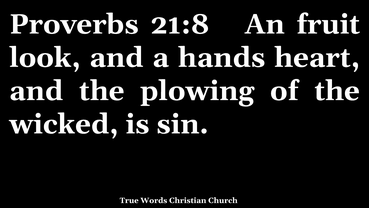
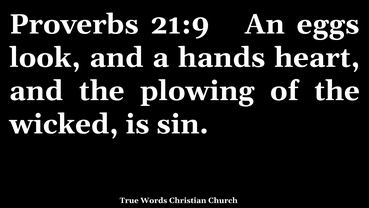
21:8: 21:8 -> 21:9 (180, 24)
fruit: fruit -> eggs (328, 24)
